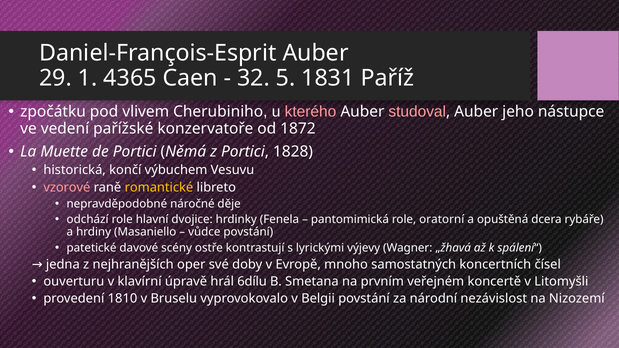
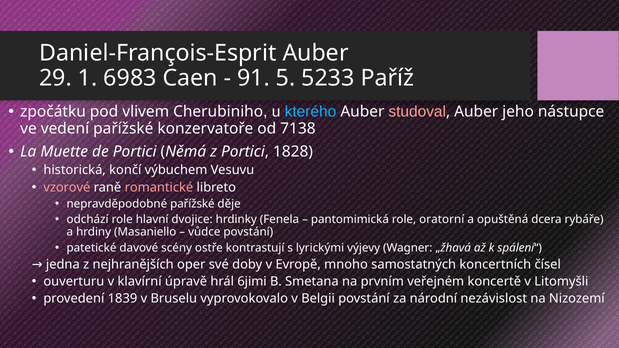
4365: 4365 -> 6983 (130, 78)
32: 32 -> 91 (254, 78)
1831: 1831 -> 5233 (328, 78)
kterého colour: pink -> light blue (310, 112)
1872: 1872 -> 7138 (298, 129)
romantické colour: yellow -> pink (159, 187)
nepravděpodobné náročné: náročné -> pařížské (192, 204)
6dílu: 6dílu -> 6jimi (252, 282)
1810: 1810 -> 1839 (123, 299)
